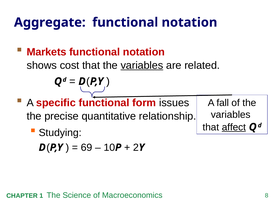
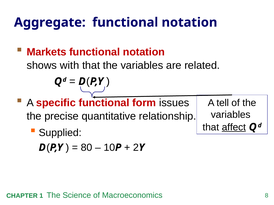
cost: cost -> with (70, 66)
variables underline: present -> none (142, 66)
fall: fall -> tell (223, 103)
Studying: Studying -> Supplied (60, 133)
69: 69 -> 80 (86, 148)
